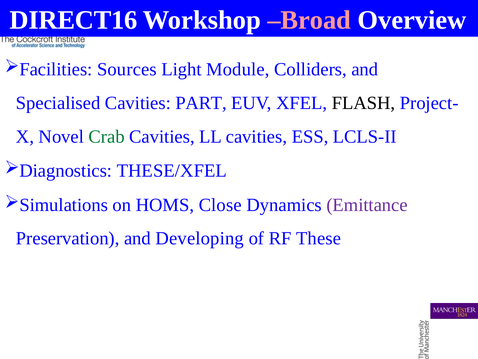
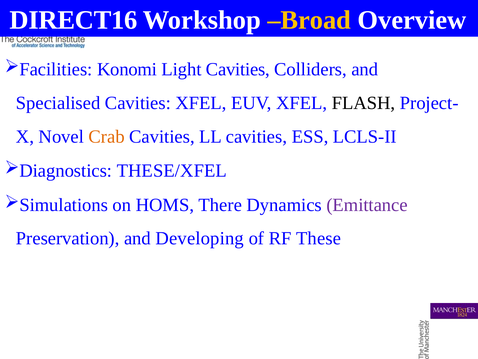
Broad colour: pink -> yellow (309, 20)
Sources: Sources -> Konomi (127, 69)
Light Module: Module -> Cavities (238, 69)
Cavities PART: PART -> XFEL (201, 103)
Crab colour: green -> orange (107, 136)
Close: Close -> There (220, 205)
